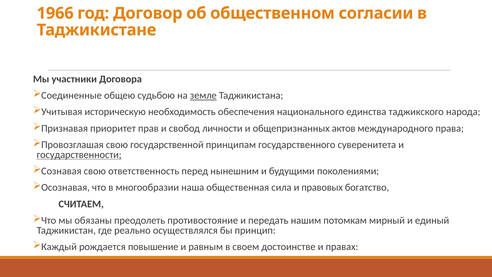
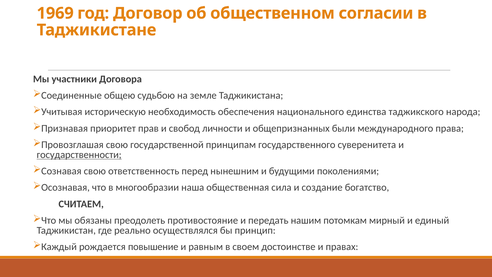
1966: 1966 -> 1969 (55, 13)
земле underline: present -> none (203, 95)
актов: актов -> были (344, 128)
правовых: правовых -> создание (322, 187)
